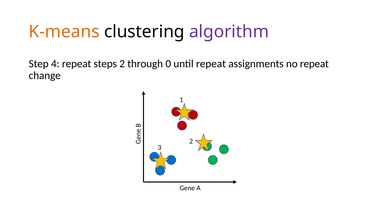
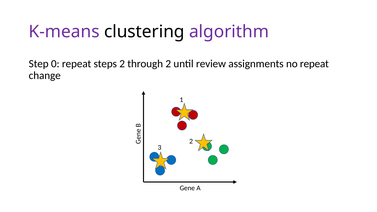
K-means colour: orange -> purple (64, 32)
4: 4 -> 0 (55, 64)
through 0: 0 -> 2 (168, 64)
until repeat: repeat -> review (211, 64)
